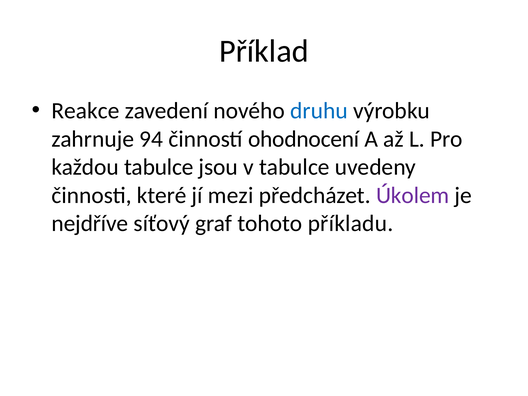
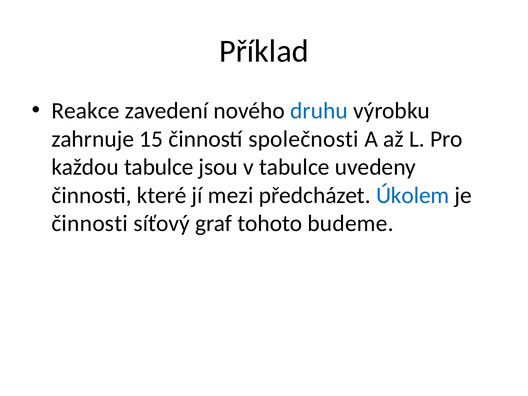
94: 94 -> 15 (151, 139)
ohodnocení: ohodnocení -> společnosti (303, 139)
Úkolem colour: purple -> blue (413, 195)
nejdříve: nejdříve -> činnosti (90, 223)
příkladu: příkladu -> budeme (351, 223)
